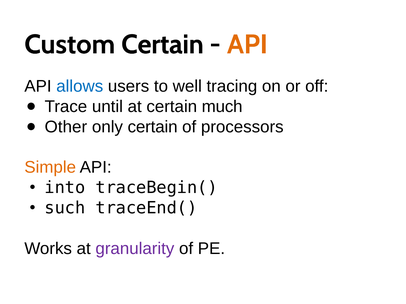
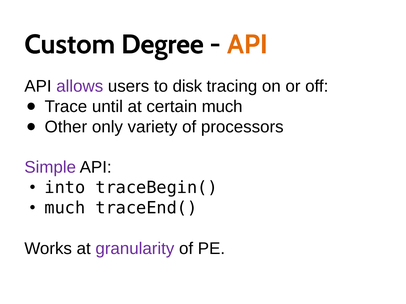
Custom Certain: Certain -> Degree (163, 45)
allows colour: blue -> purple (80, 86)
well: well -> disk (187, 86)
only certain: certain -> variety (153, 127)
Simple colour: orange -> purple (50, 168)
such: such -> much (65, 208)
